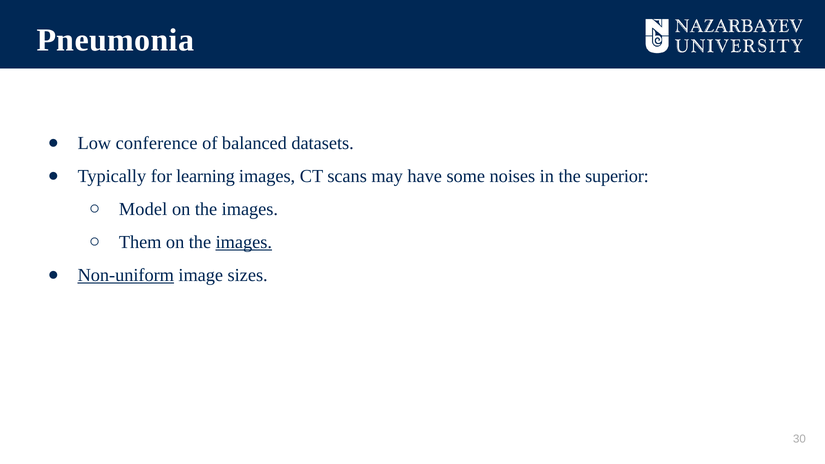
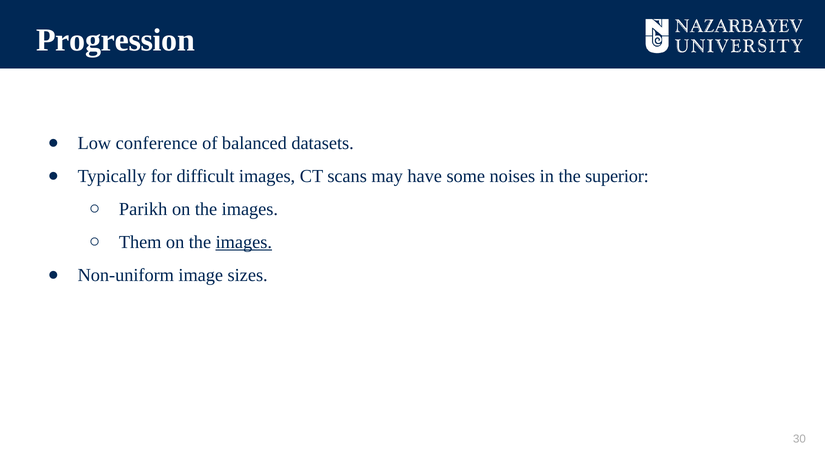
Pneumonia: Pneumonia -> Progression (116, 40)
learning: learning -> difficult (206, 176)
Model: Model -> Parikh (143, 209)
Non-uniform underline: present -> none (126, 275)
